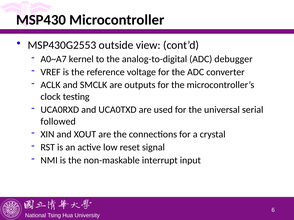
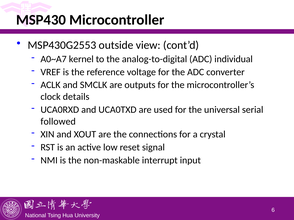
debugger: debugger -> individual (234, 59)
testing: testing -> details (76, 97)
